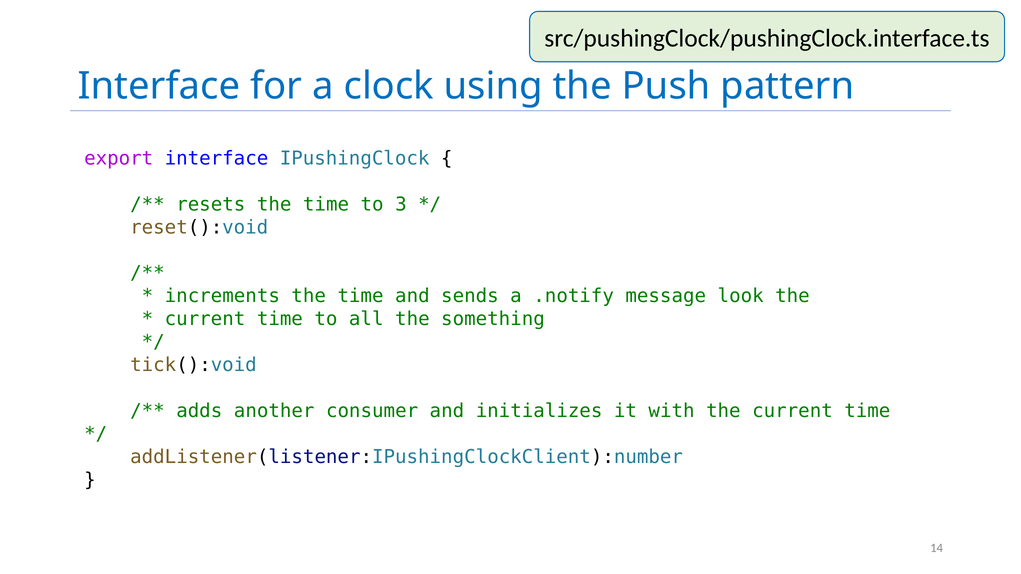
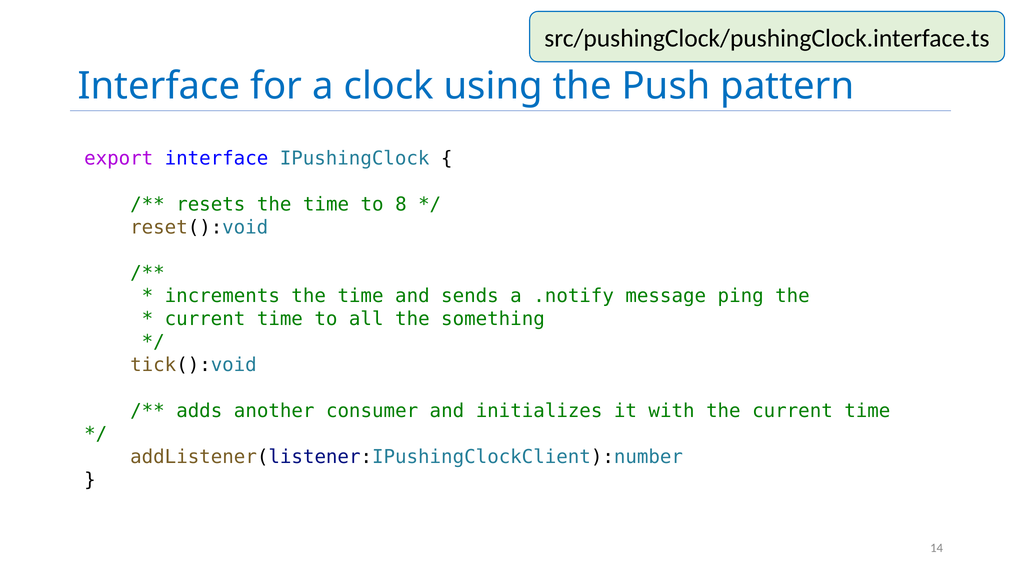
3: 3 -> 8 (401, 204)
look: look -> ping (741, 296)
